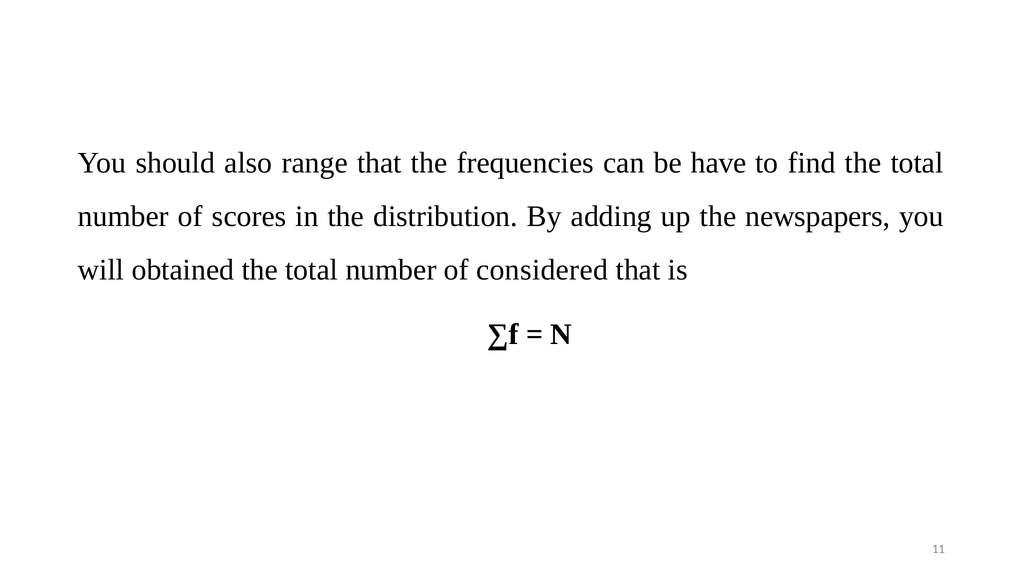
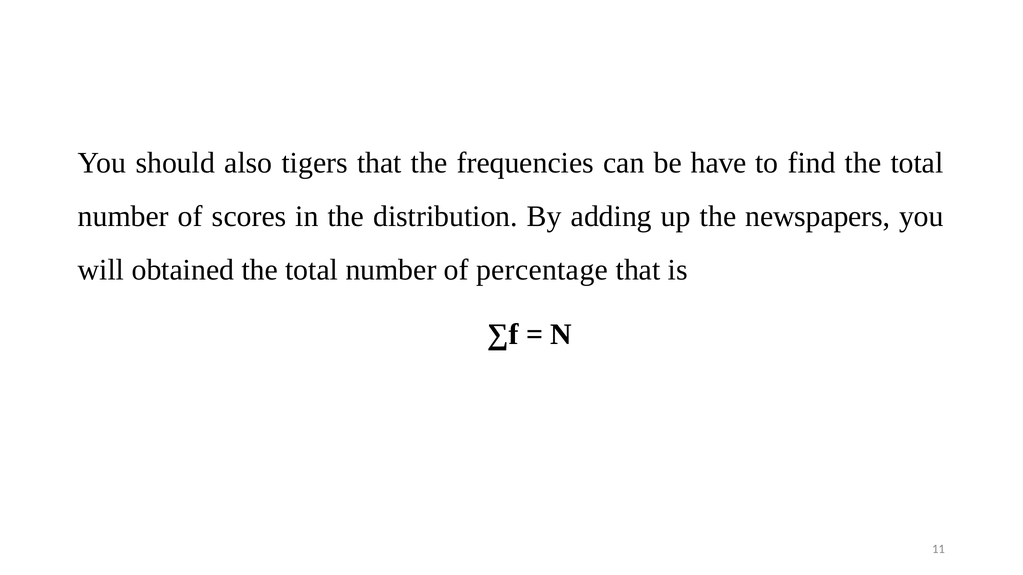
range: range -> tigers (315, 163)
considered: considered -> percentage (542, 270)
